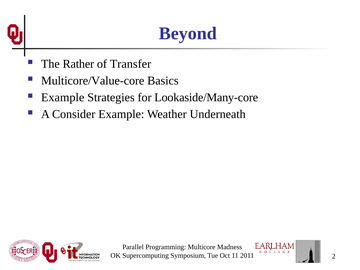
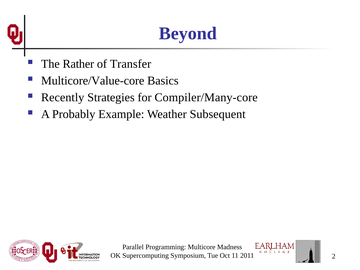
Example: Example -> Recently (63, 97)
Lookaside/Many-core: Lookaside/Many-core -> Compiler/Many-core (206, 97)
Consider: Consider -> Probably (74, 114)
Underneath: Underneath -> Subsequent (218, 114)
